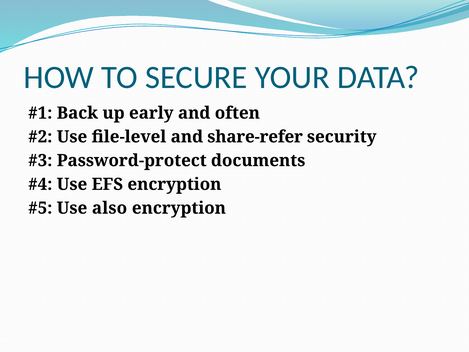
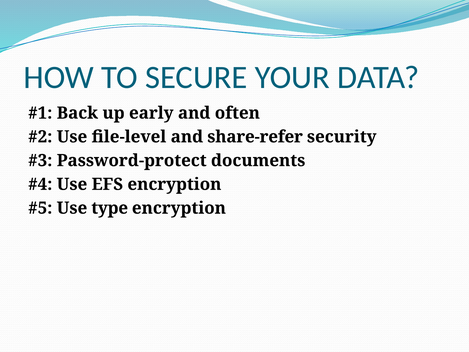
also: also -> type (110, 208)
